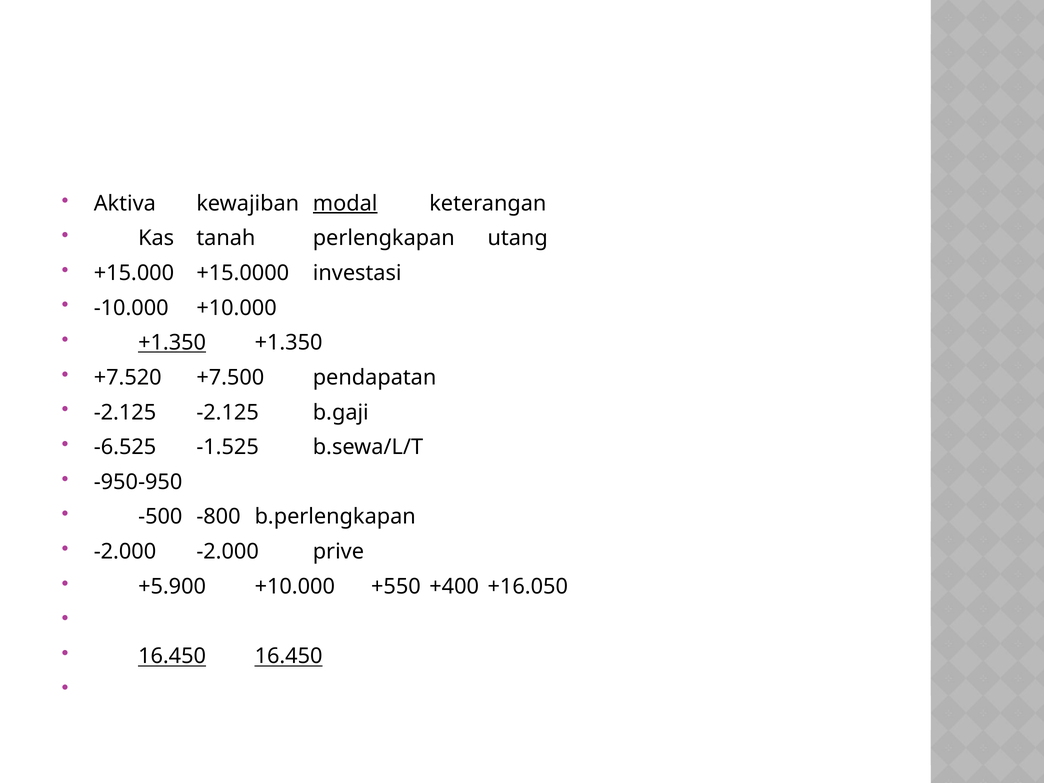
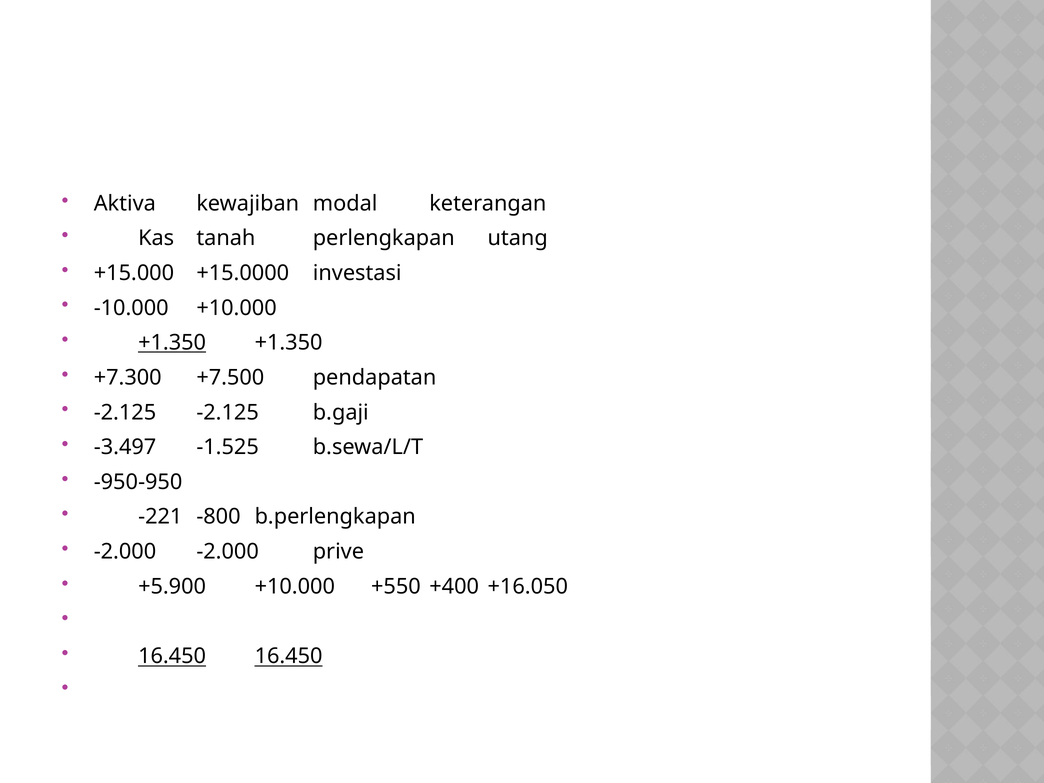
modal underline: present -> none (345, 203)
+7.520: +7.520 -> +7.300 (128, 378)
-6.525: -6.525 -> -3.497 (125, 447)
-500: -500 -> -221 (160, 517)
